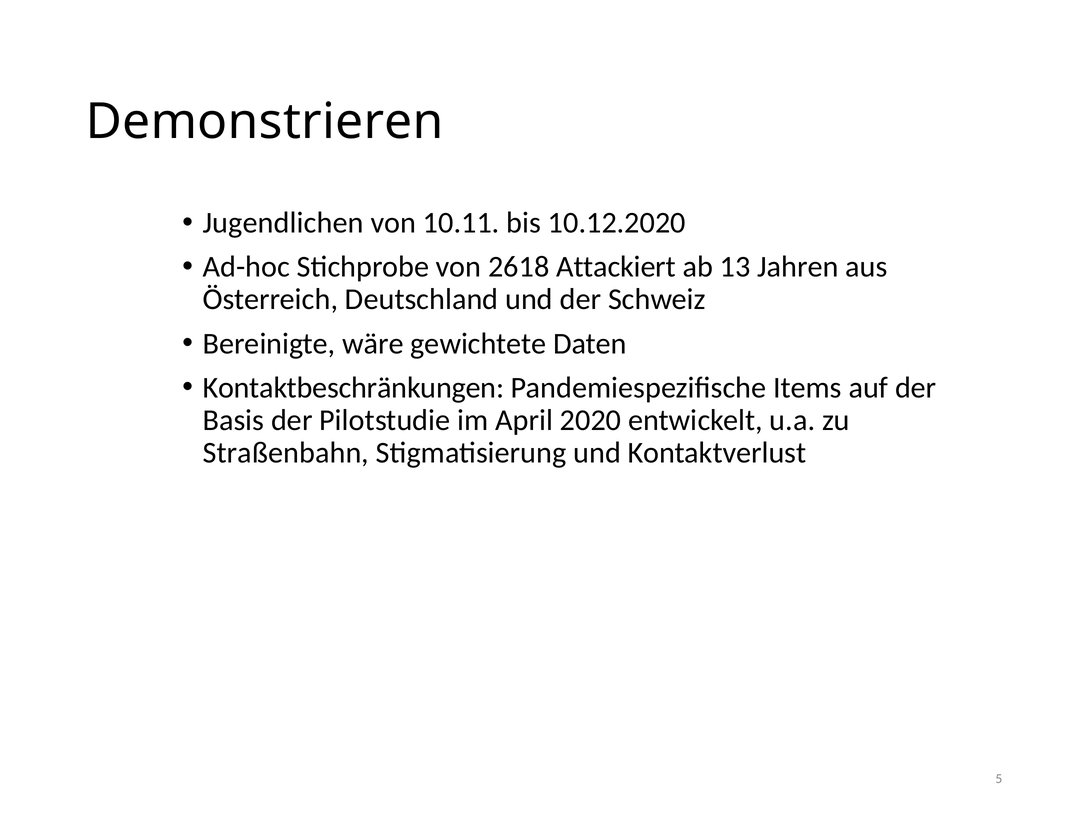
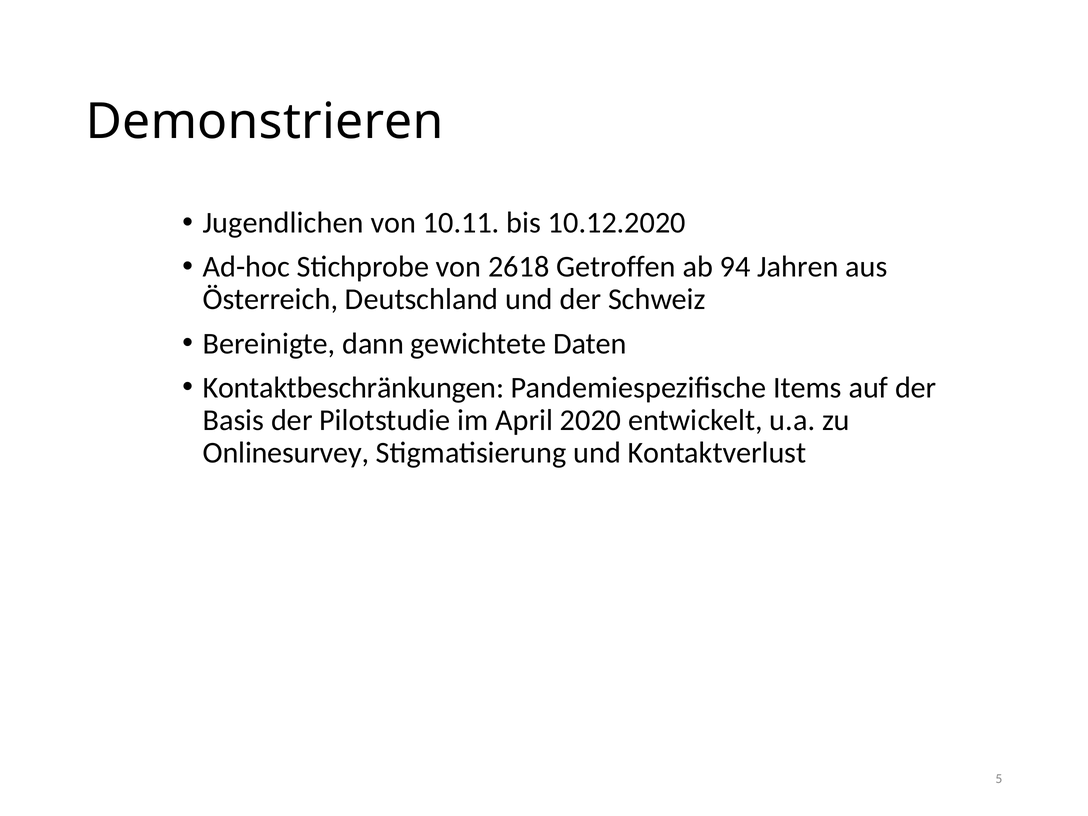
Attackiert: Attackiert -> Getroffen (616, 267)
13: 13 -> 94 (735, 267)
wäre: wäre -> dann (373, 344)
Straßenbahn: Straßenbahn -> Onlinesurvey (286, 453)
